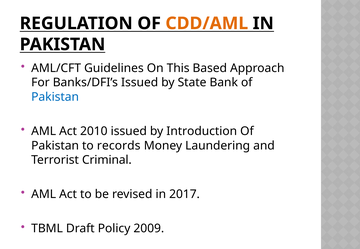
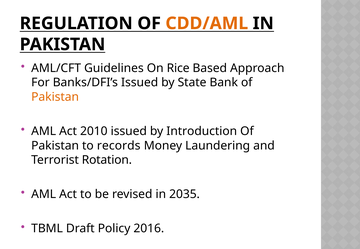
This: This -> Rice (178, 68)
Pakistan colour: blue -> orange (55, 97)
Criminal: Criminal -> Rotation (107, 160)
2017: 2017 -> 2035 (184, 194)
2009: 2009 -> 2016 (149, 229)
